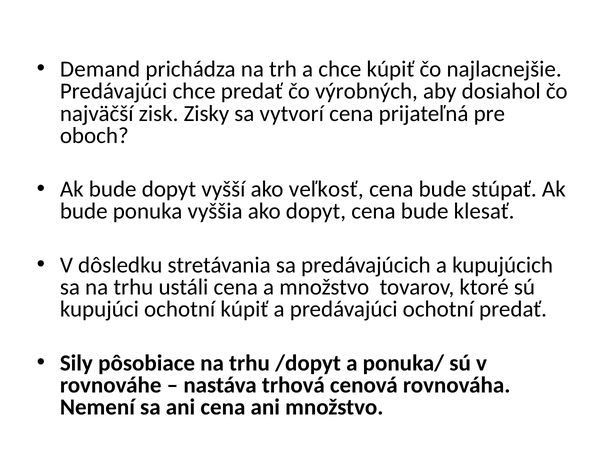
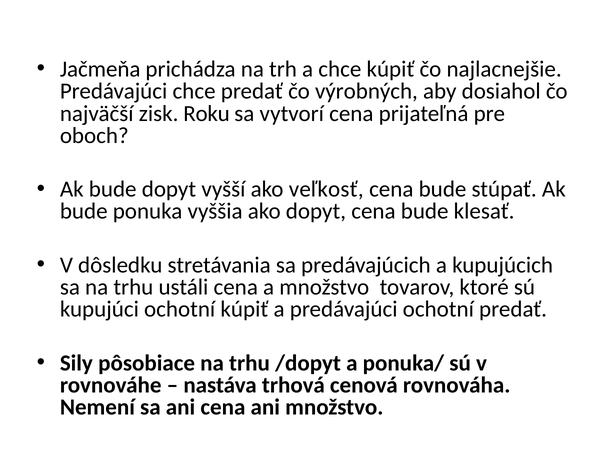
Demand: Demand -> Jačmeňa (100, 69)
Zisky: Zisky -> Roku (207, 114)
